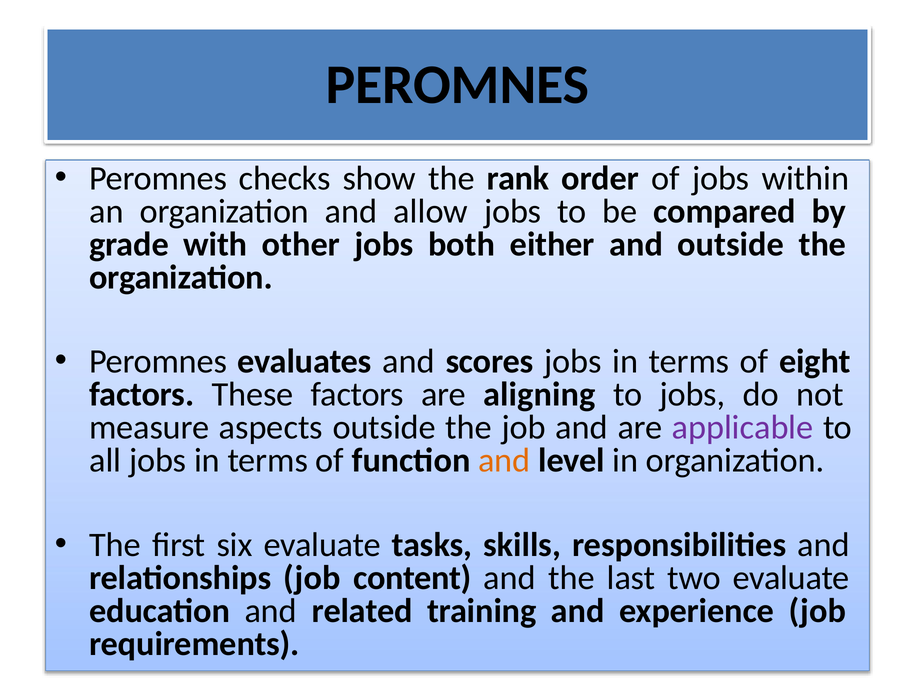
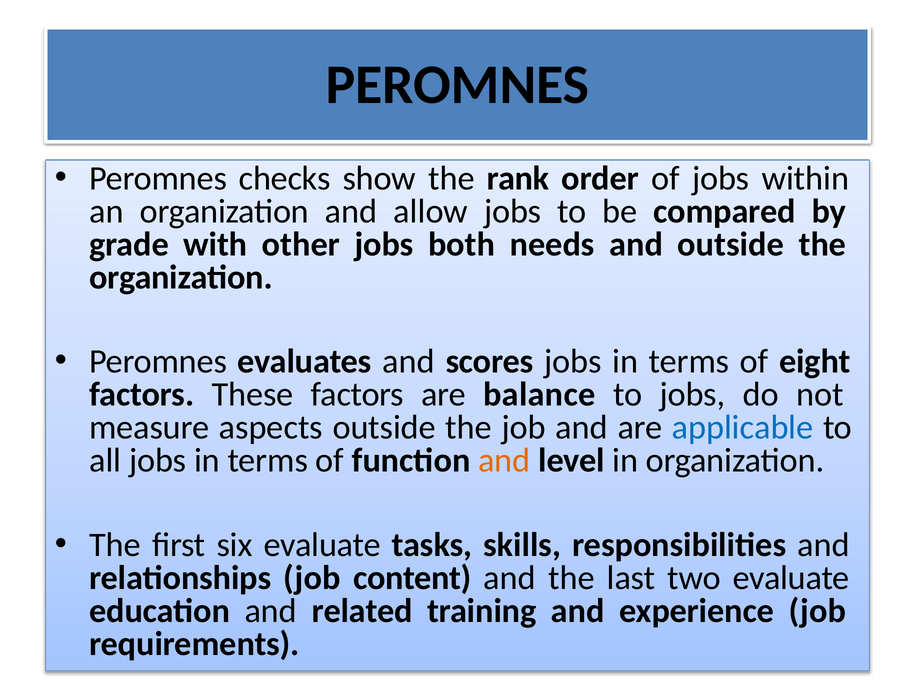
either: either -> needs (552, 244)
aligning: aligning -> balance (539, 395)
applicable colour: purple -> blue (743, 428)
